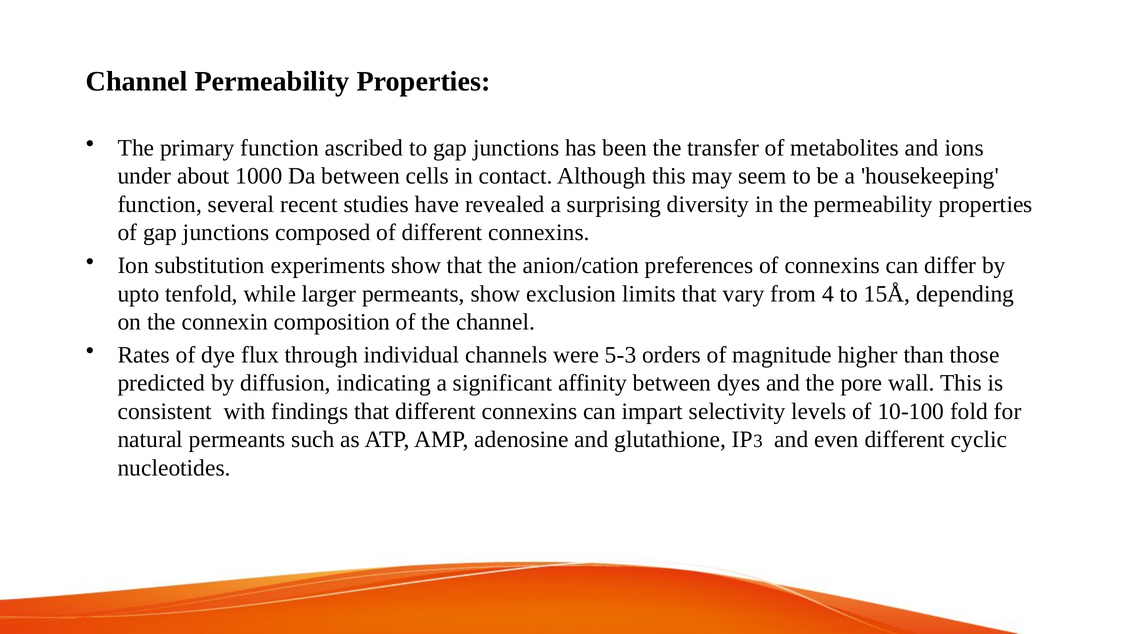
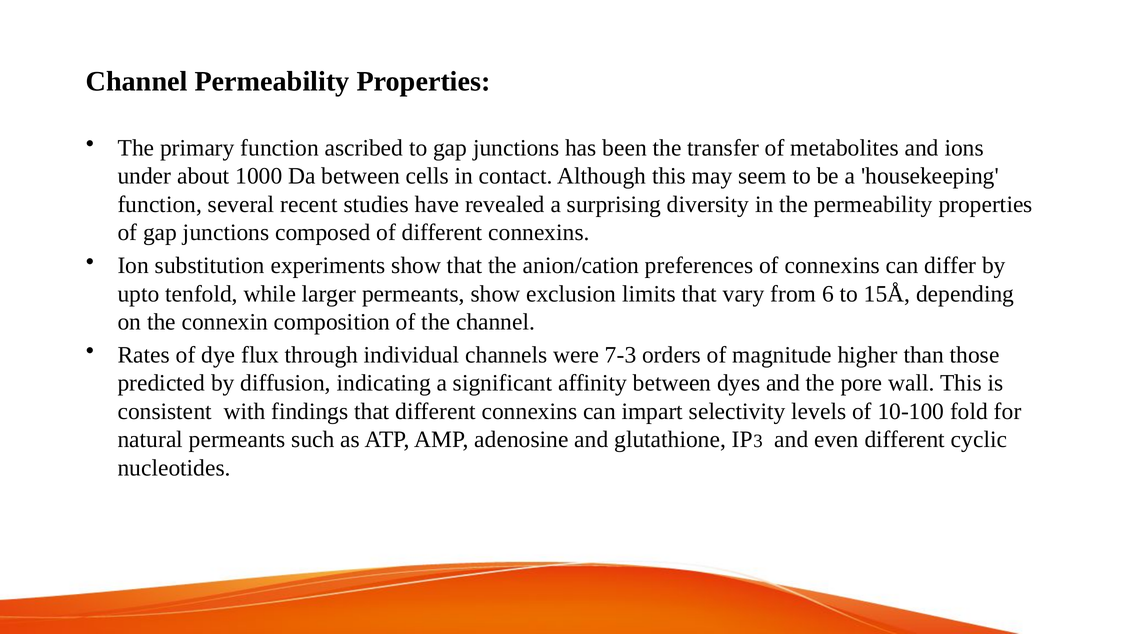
4: 4 -> 6 (828, 294)
5-3: 5-3 -> 7-3 (621, 355)
